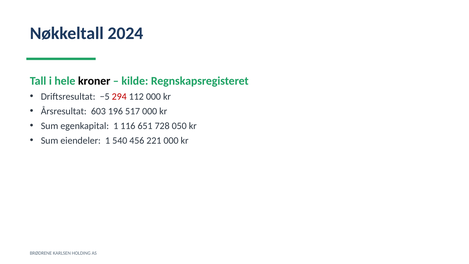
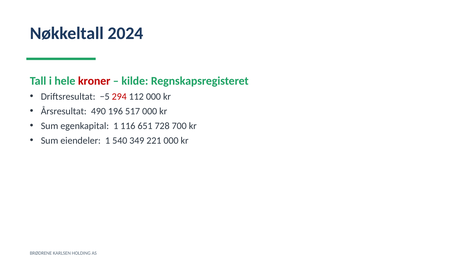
kroner colour: black -> red (94, 81)
603: 603 -> 490 (98, 111)
050: 050 -> 700 (179, 126)
456: 456 -> 349 (137, 140)
